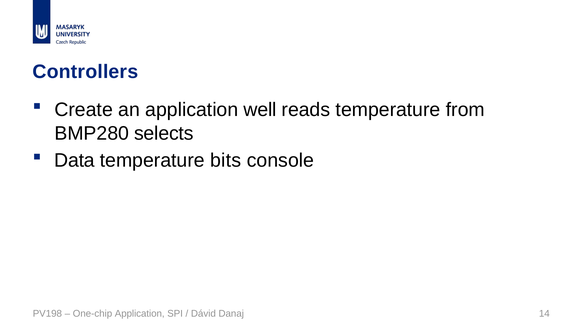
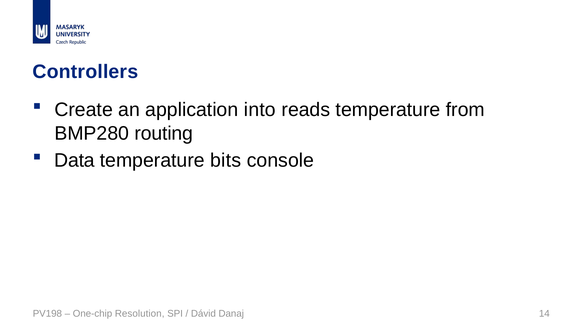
well: well -> into (260, 110)
selects: selects -> routing (164, 133)
One-chip Application: Application -> Resolution (140, 313)
